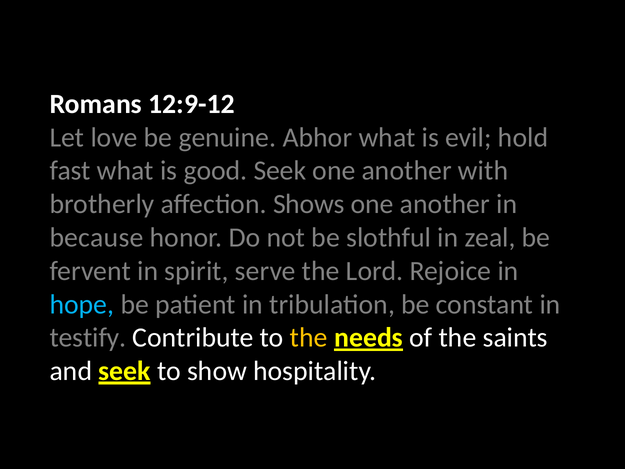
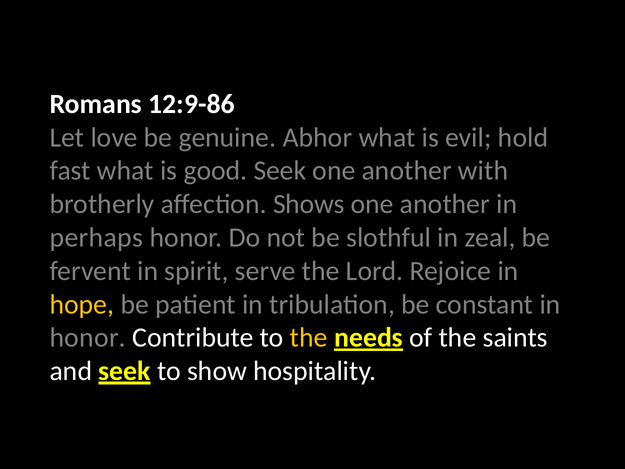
12:9-12: 12:9-12 -> 12:9-86 (192, 104)
because: because -> perhaps (96, 237)
hope colour: light blue -> yellow (82, 304)
testify: testify -> honor (88, 338)
